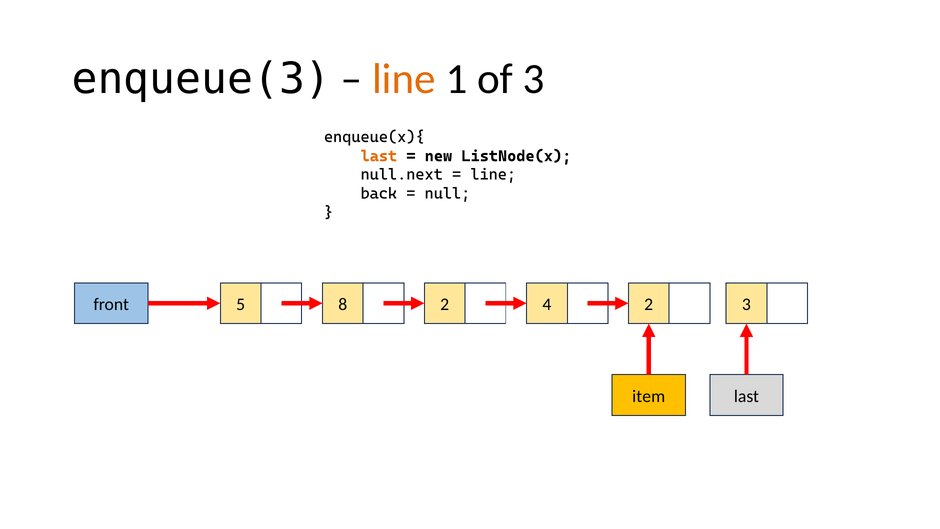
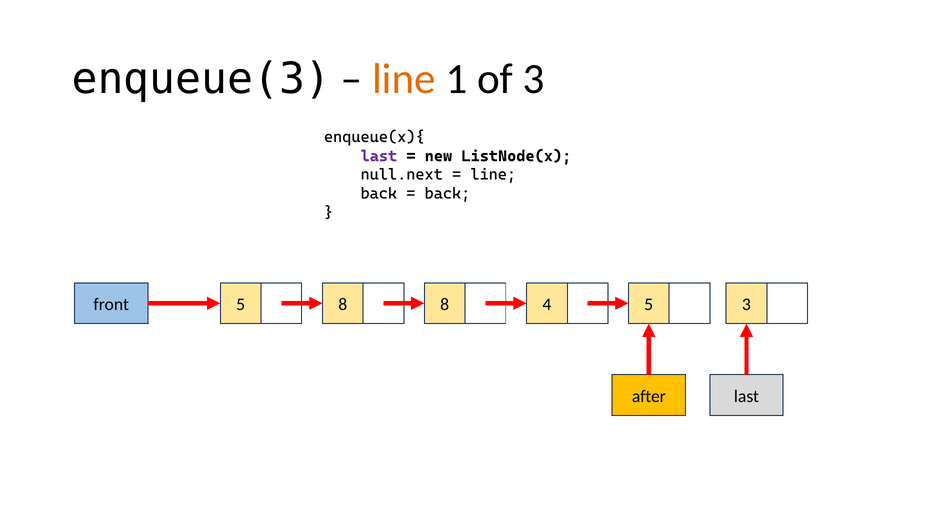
last colour: orange -> purple (379, 156)
null: null -> back (447, 194)
8 2: 2 -> 8 (445, 304)
4 2: 2 -> 5 (649, 304)
item: item -> after (649, 396)
